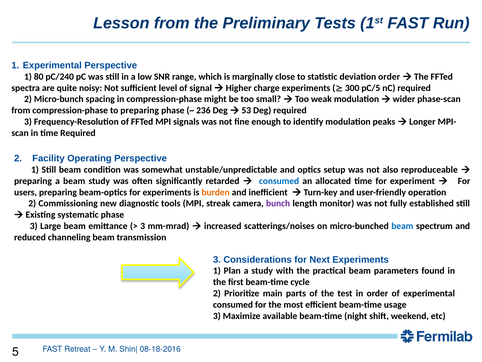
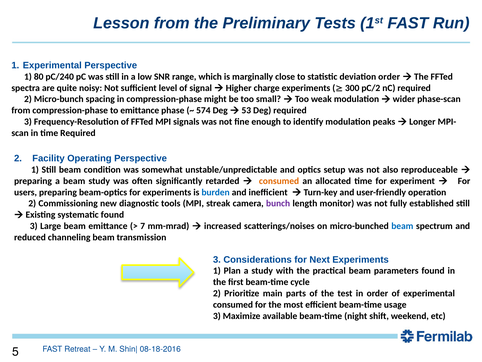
pC/5: pC/5 -> pC/2 (371, 88)
to preparing: preparing -> emittance (140, 110)
236: 236 -> 574 (203, 110)
consumed colour: blue -> orange (279, 181)
burden colour: orange -> blue (216, 192)
systematic phase: phase -> found (112, 215)
3: 3 -> 7 (143, 226)
